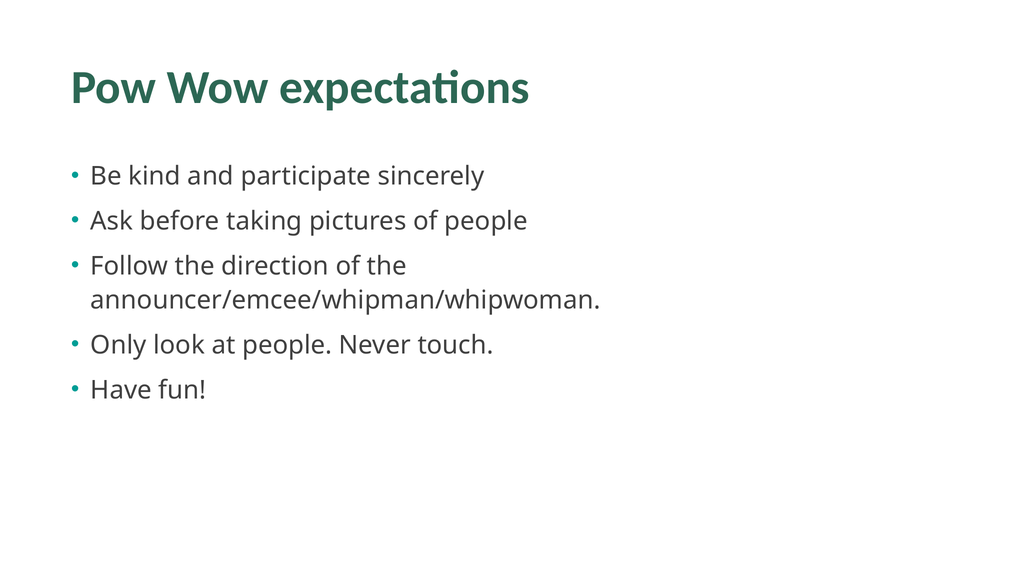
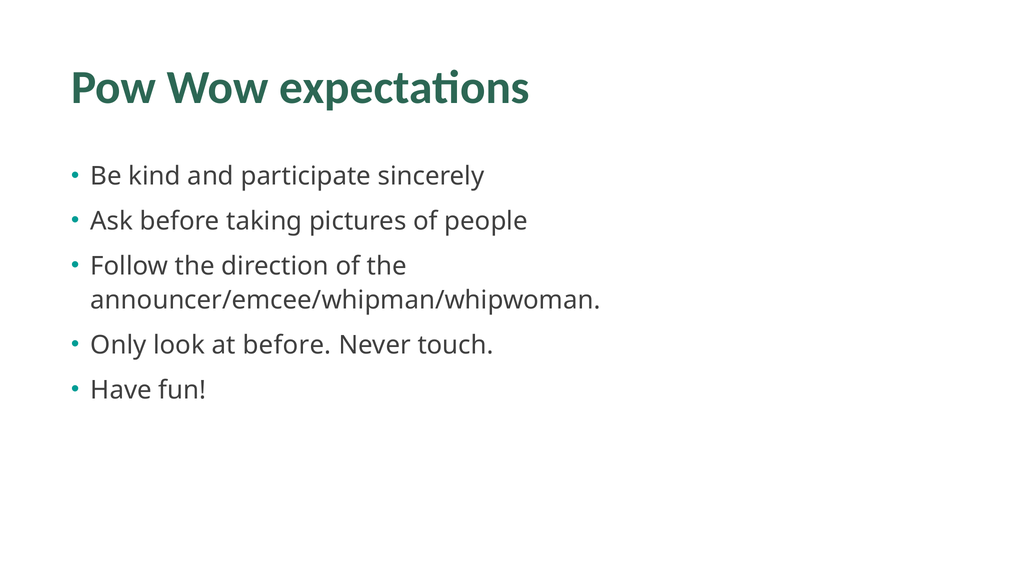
at people: people -> before (287, 345)
